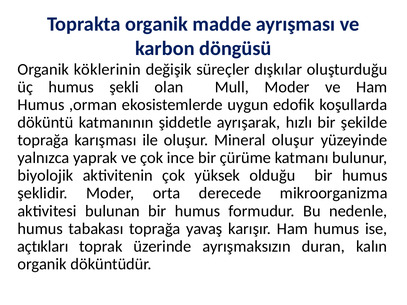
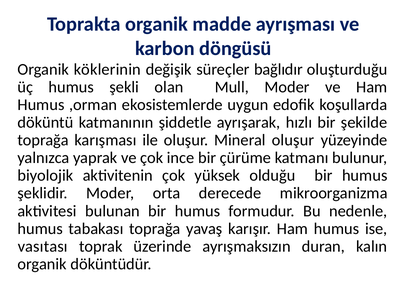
dışkılar: dışkılar -> bağlıdır (278, 69)
açtıkları: açtıkları -> vasıtası (43, 247)
